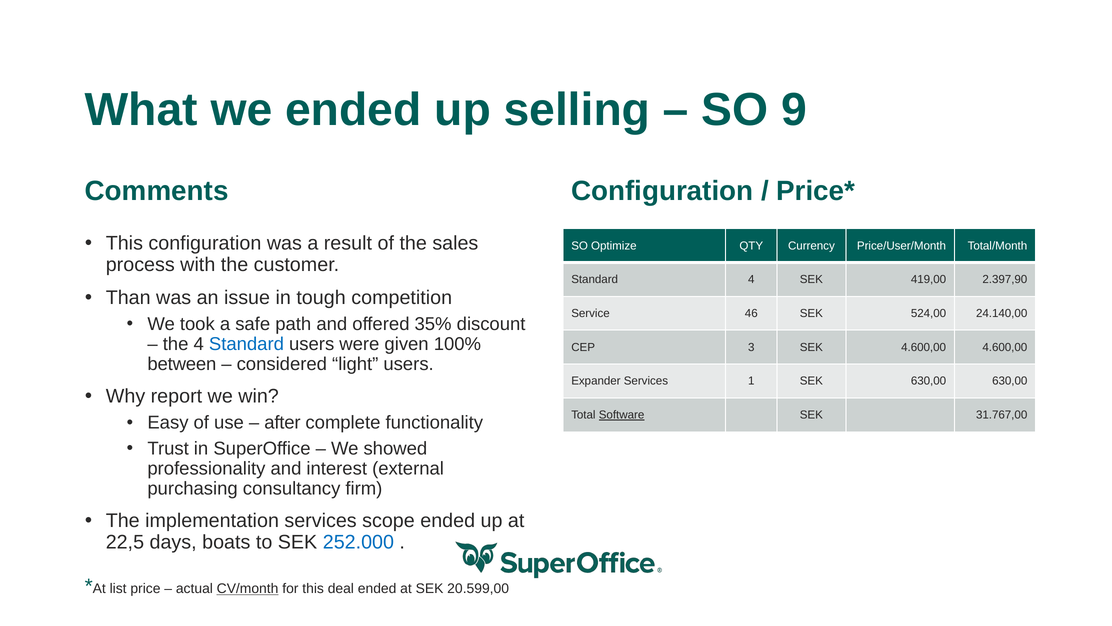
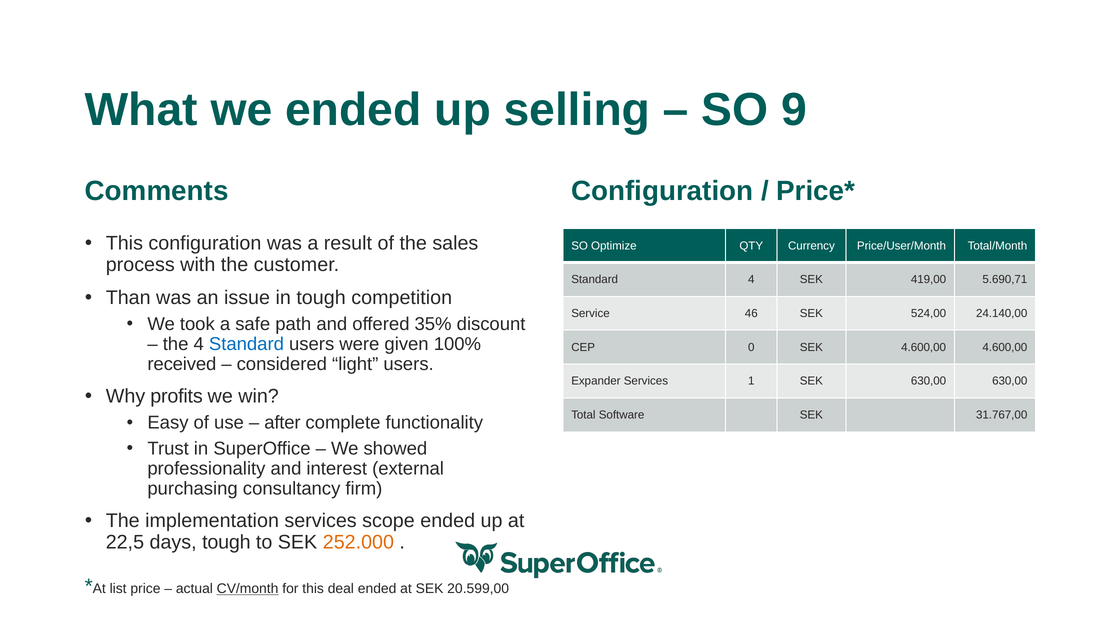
2.397,90: 2.397,90 -> 5.690,71 (1005, 279)
3: 3 -> 0 (751, 347)
between: between -> received (182, 364)
report: report -> profits (177, 396)
Software underline: present -> none (622, 415)
days boats: boats -> tough (226, 542)
252.000 colour: blue -> orange (358, 542)
